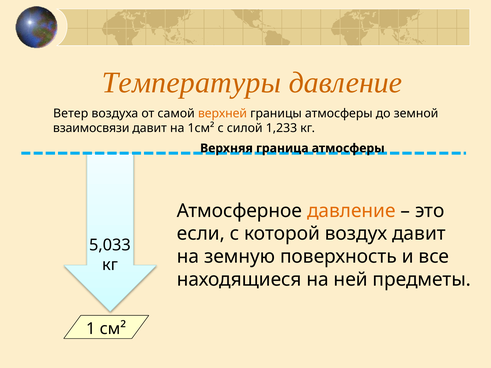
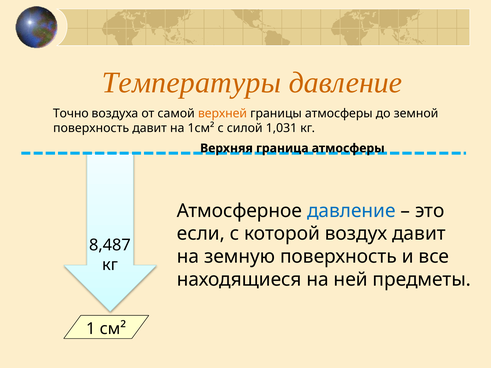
Ветер: Ветер -> Точно (71, 114)
взаимосвязи: взаимосвязи -> поверхность (91, 128)
1,233: 1,233 -> 1,031 (281, 128)
давление colour: orange -> blue (351, 211)
5,033: 5,033 -> 8,487 (110, 245)
